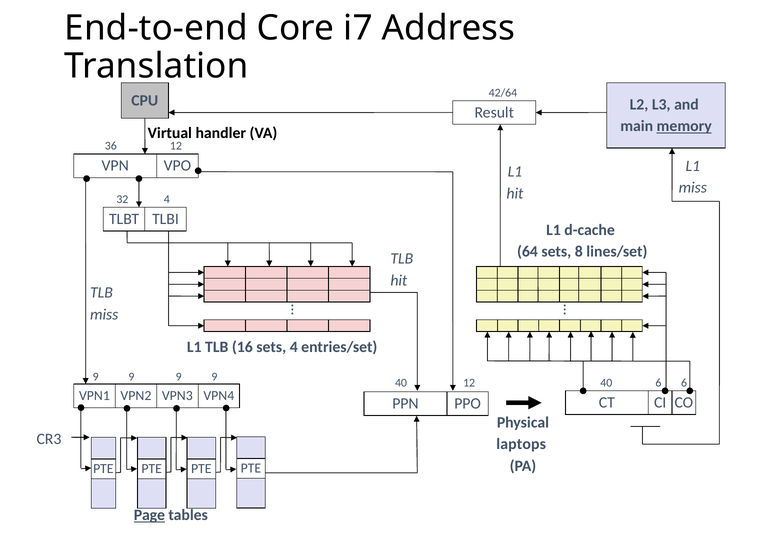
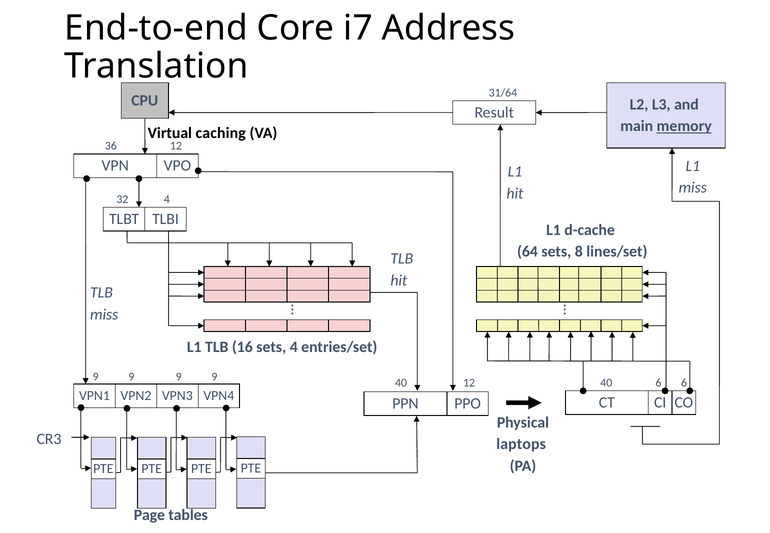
42/64: 42/64 -> 31/64 (503, 93)
handler: handler -> caching (221, 133)
Page underline: present -> none (149, 515)
